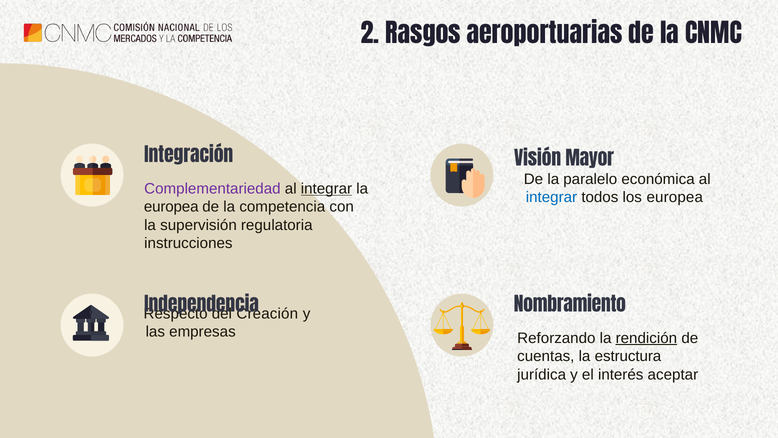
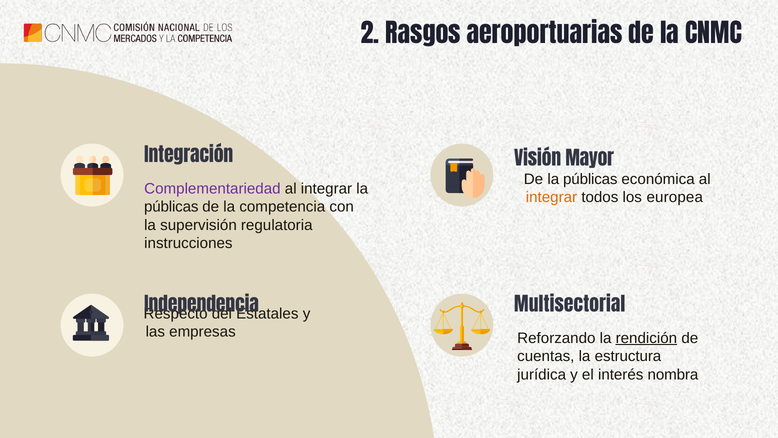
De la paralelo: paralelo -> públicas (590, 179)
integrar underline: present -> none (326, 189)
integrar colour: blue -> orange (551, 197)
europea: europea -> públicas (171, 207)
Nombramiento: Nombramiento -> Multisectorial (570, 305)
Creación: Creación -> Estatales (267, 313)
aceptar: aceptar -> nombra (673, 374)
